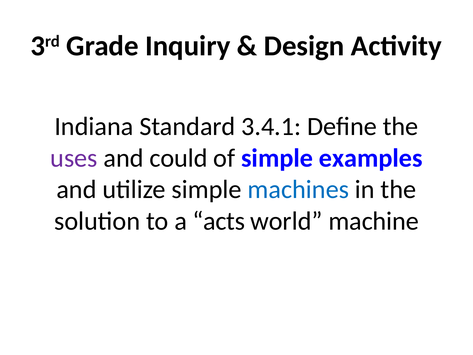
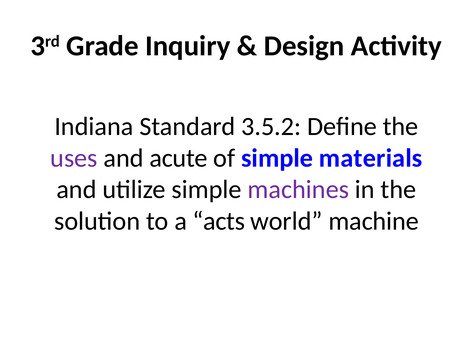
3.4.1: 3.4.1 -> 3.5.2 (271, 126)
could: could -> acute (179, 158)
examples: examples -> materials (371, 158)
machines colour: blue -> purple (298, 189)
